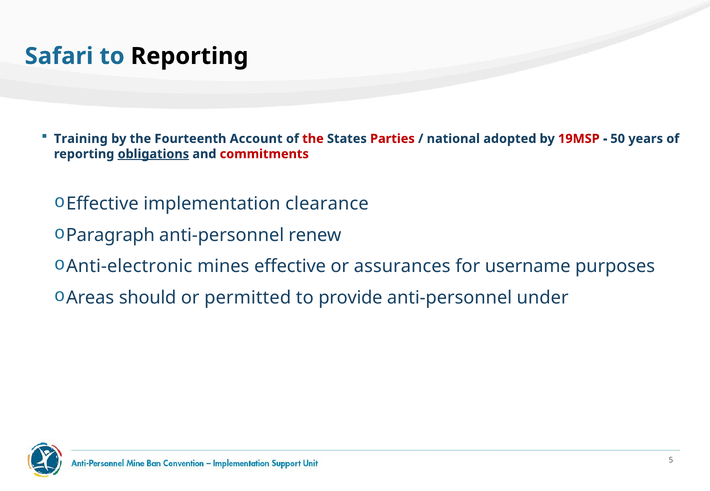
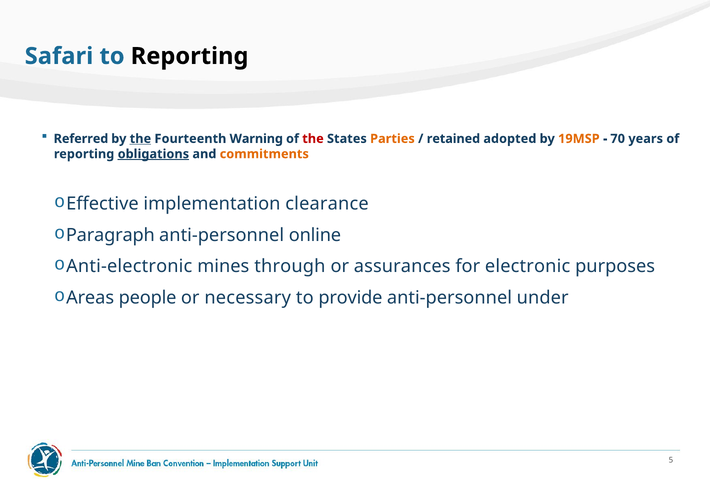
Training: Training -> Referred (81, 139)
the underline: none -> present (140, 139)
Account: Account -> Warning (256, 139)
Parties colour: red -> orange (392, 139)
national: national -> retained (453, 139)
19MSP colour: red -> orange (579, 139)
50: 50 -> 70 (618, 139)
commitments colour: red -> orange (264, 154)
renew: renew -> online (315, 235)
mines effective: effective -> through (290, 267)
username: username -> electronic (528, 267)
should: should -> people (148, 298)
permitted: permitted -> necessary (248, 298)
